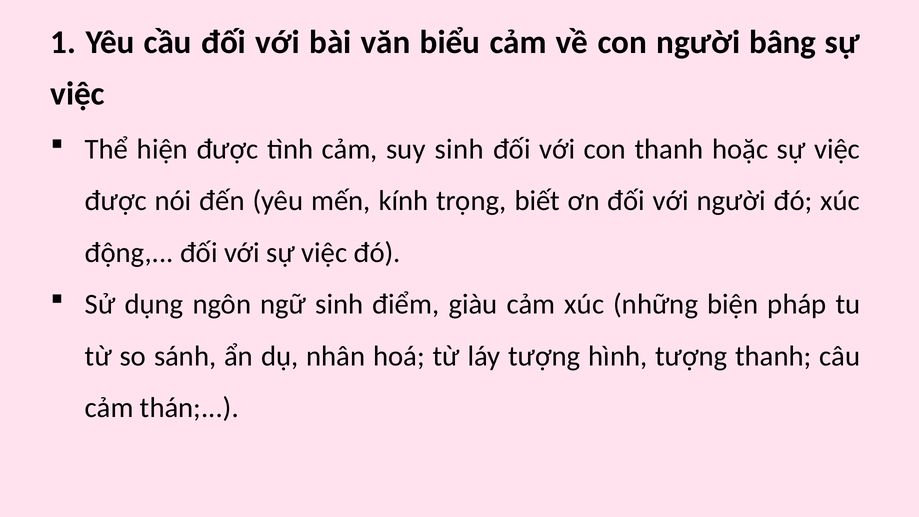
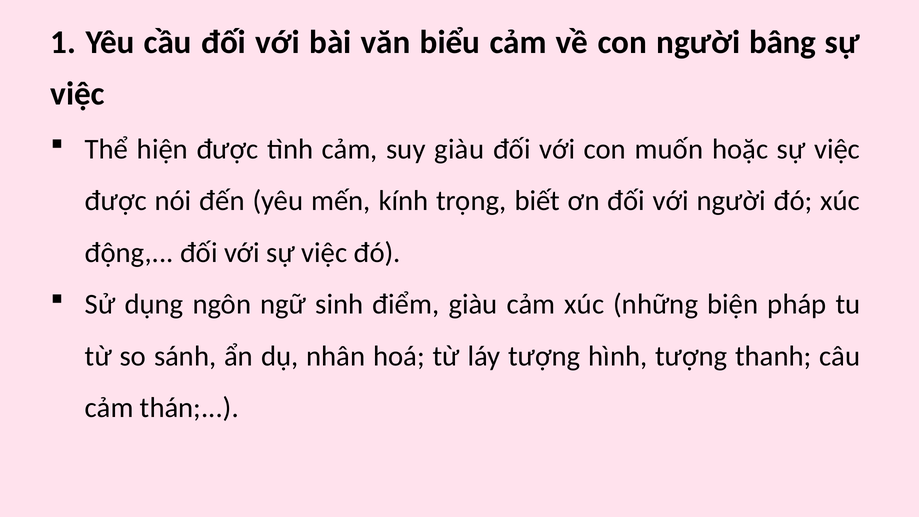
suy sinh: sinh -> giàu (459, 149)
con thanh: thanh -> muốn (669, 149)
